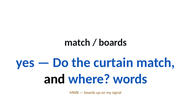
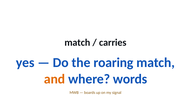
boards: boards -> carries (113, 42)
curtain: curtain -> roaring (113, 62)
and colour: black -> orange (55, 79)
